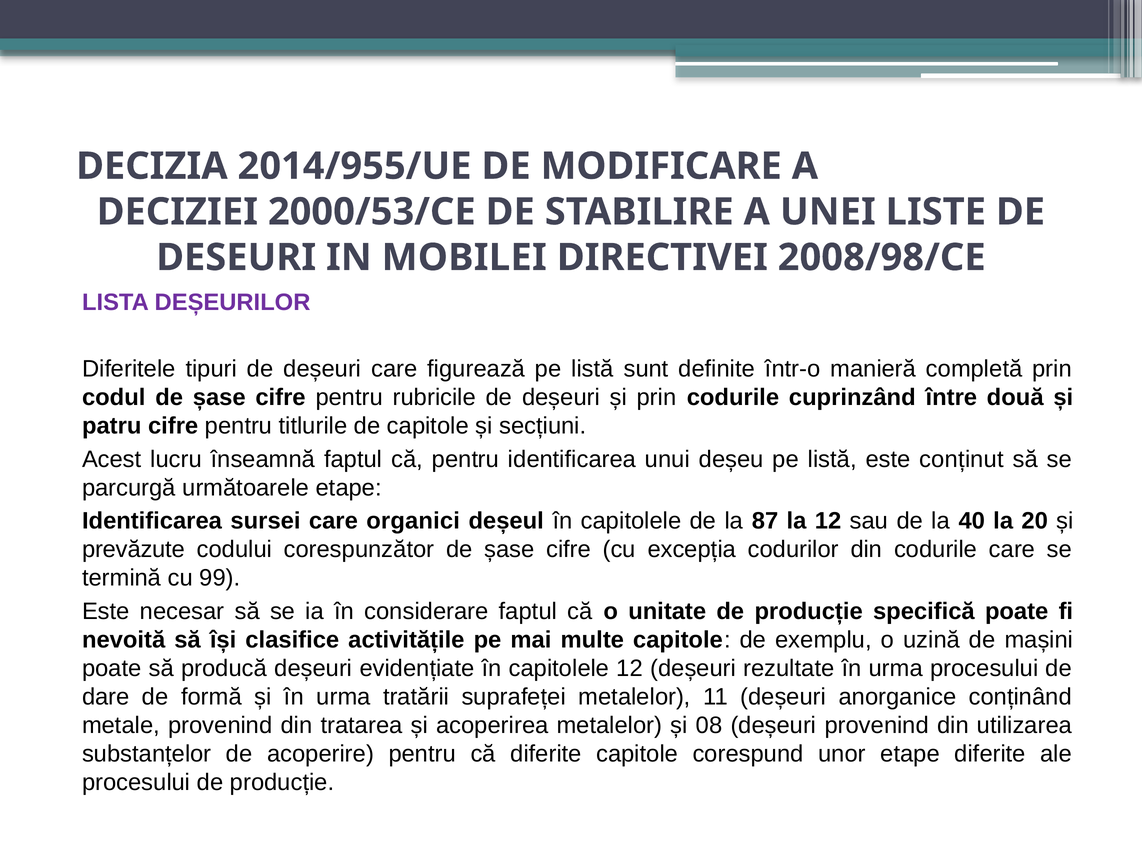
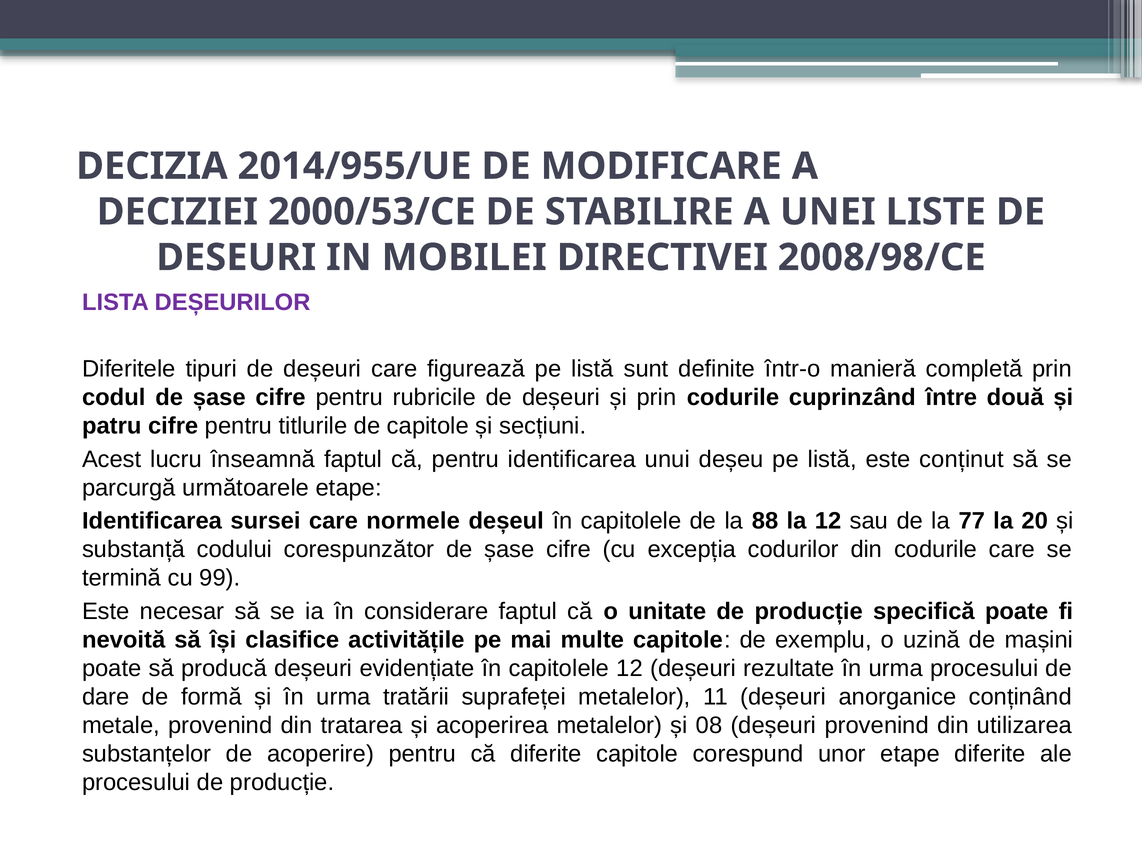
organici: organici -> normele (413, 521)
87: 87 -> 88 (765, 521)
40: 40 -> 77 (972, 521)
prevăzute: prevăzute -> substanță (134, 550)
